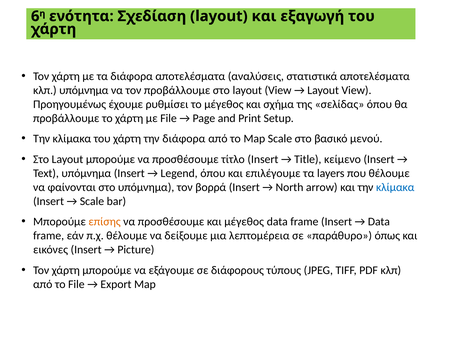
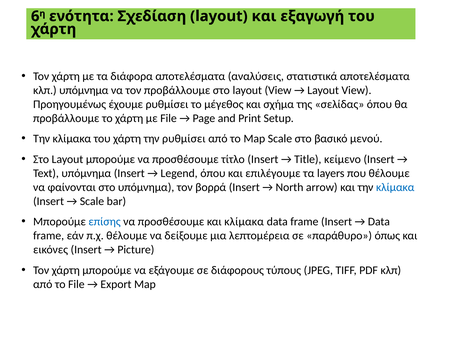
την διάφορα: διάφορα -> ρυθμίσει (184, 139)
επίσης colour: orange -> blue (105, 222)
και μέγεθος: μέγεθος -> κλίμακα (244, 222)
